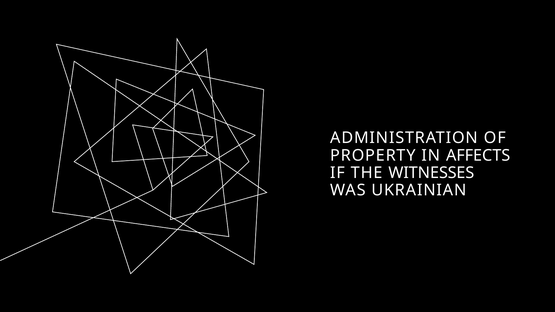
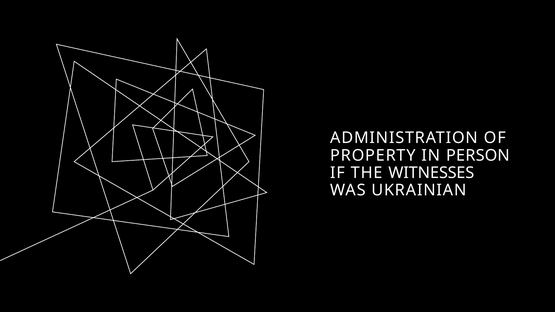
AFFECTS: AFFECTS -> PERSON (478, 155)
